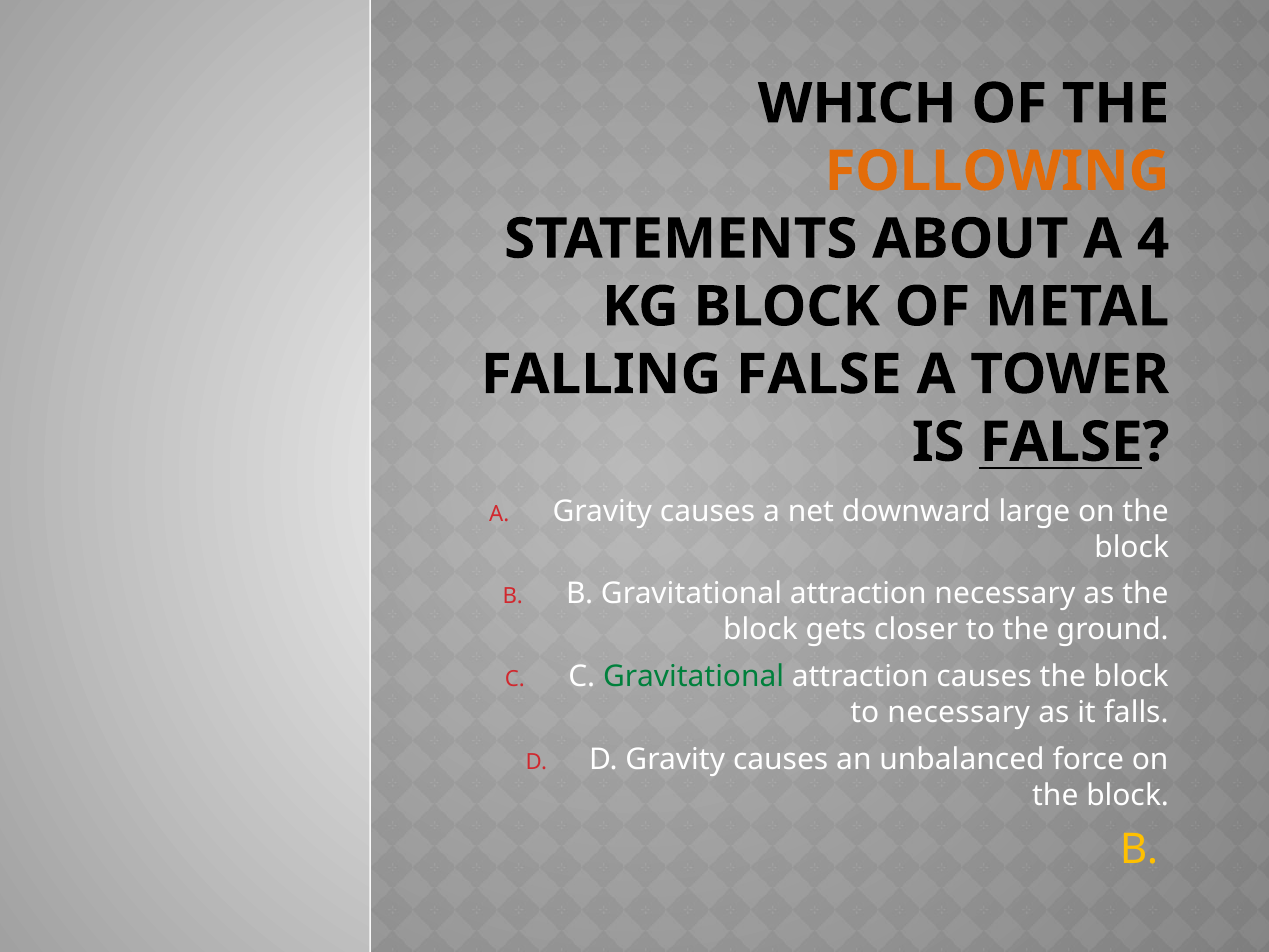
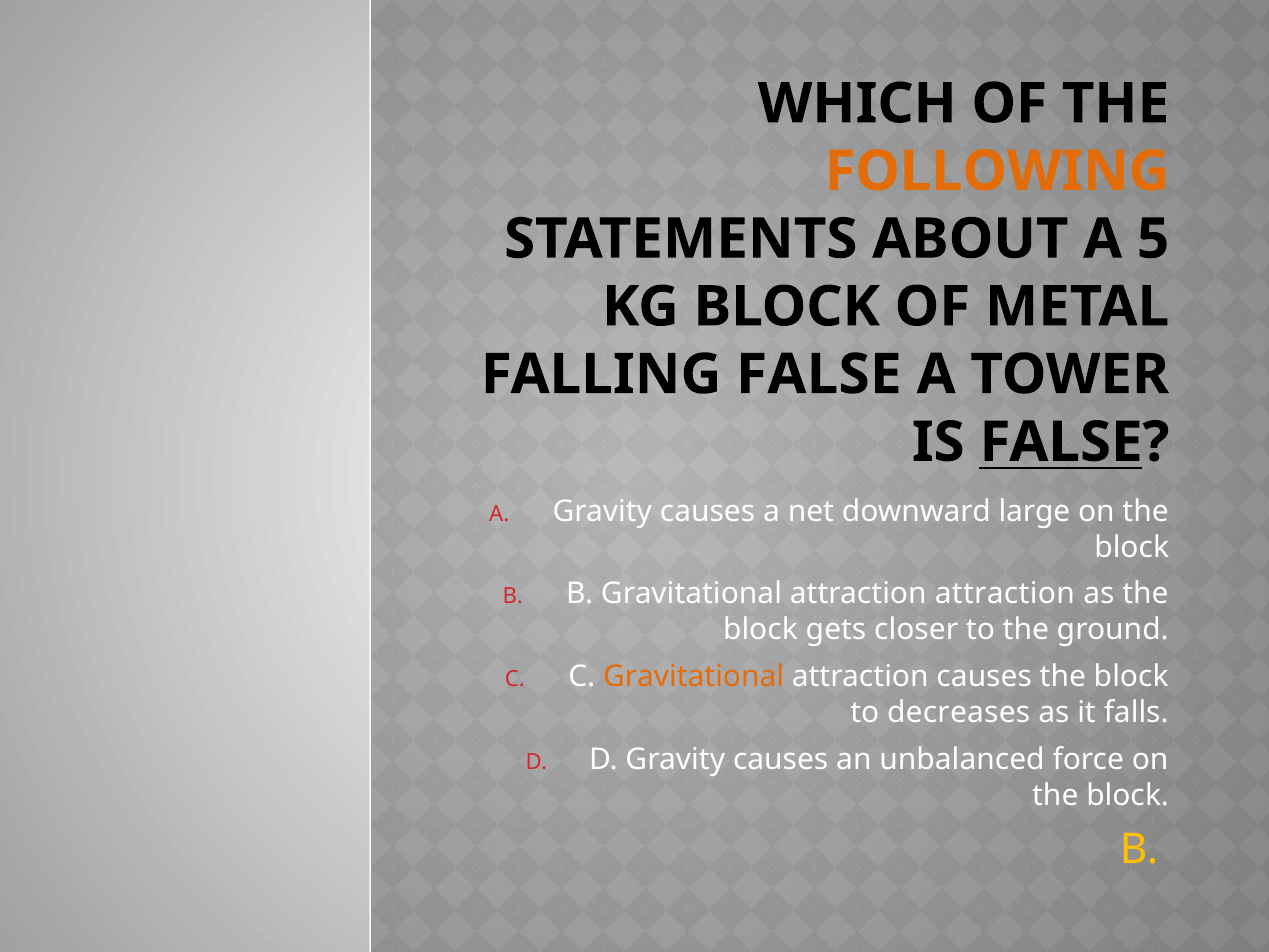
4: 4 -> 5 (1153, 239)
attraction necessary: necessary -> attraction (1005, 594)
Gravitational colour: green -> orange (694, 676)
to necessary: necessary -> decreases (959, 712)
